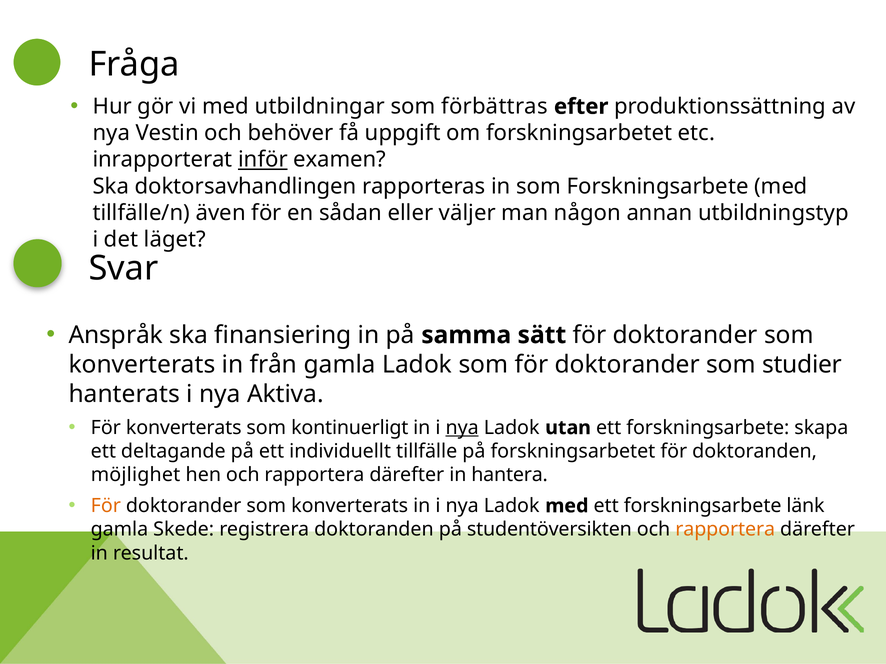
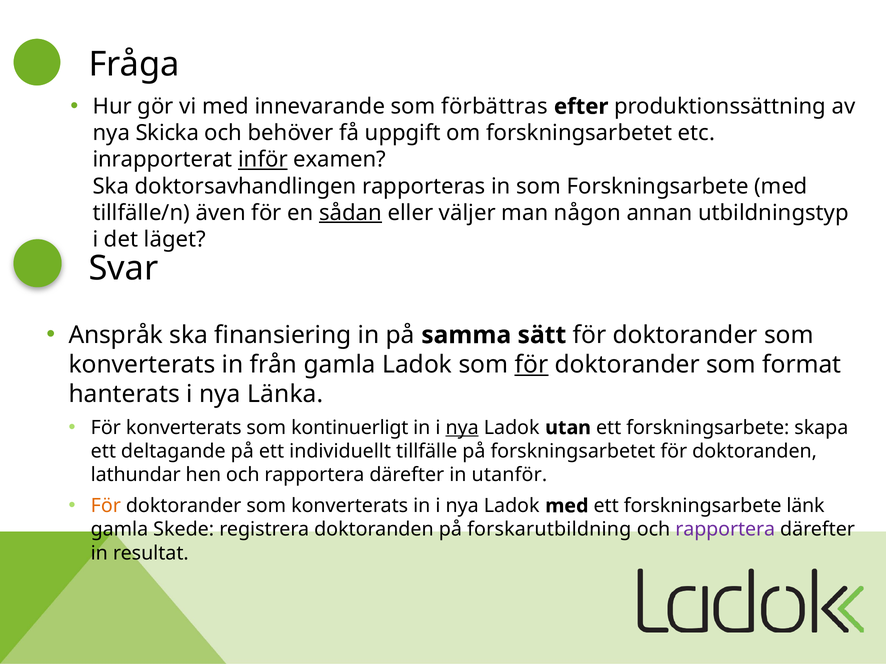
utbildningar: utbildningar -> innevarande (320, 107)
Vestin: Vestin -> Skicka (167, 133)
sådan underline: none -> present (351, 213)
för underline: none -> present (532, 365)
studier: studier -> format (802, 365)
Aktiva: Aktiva -> Länka (285, 394)
möjlighet: möjlighet -> lathundar (136, 475)
hantera: hantera -> utanför (509, 475)
studentöversikten: studentöversikten -> forskarutbildning (549, 530)
rapportera colour: orange -> purple (725, 530)
